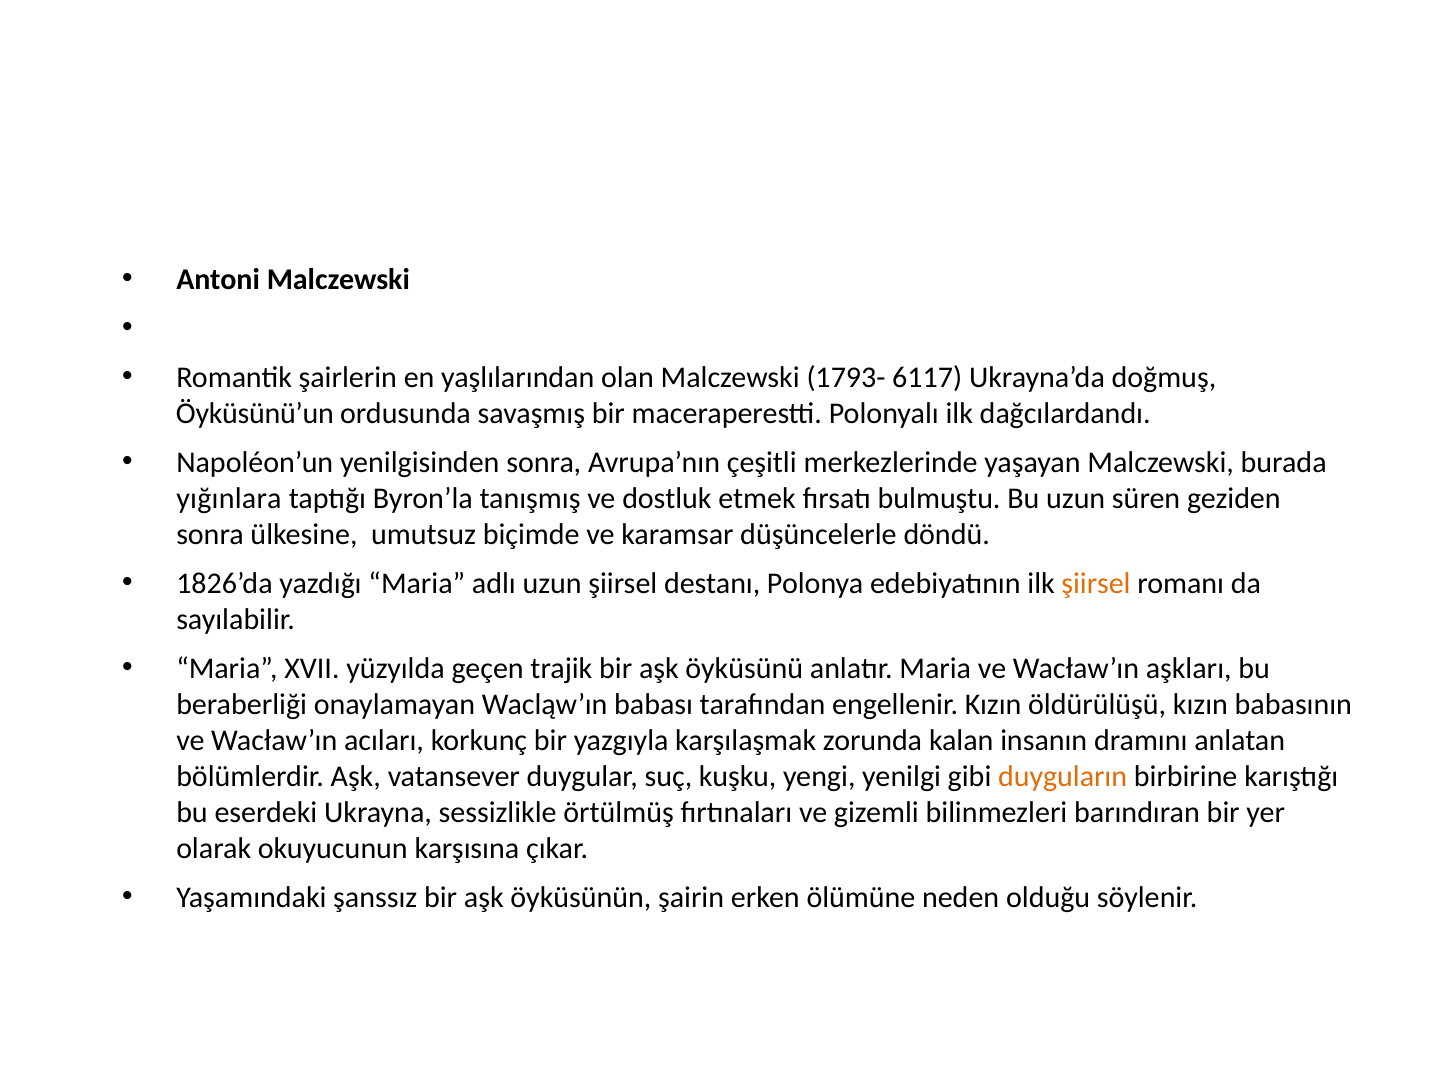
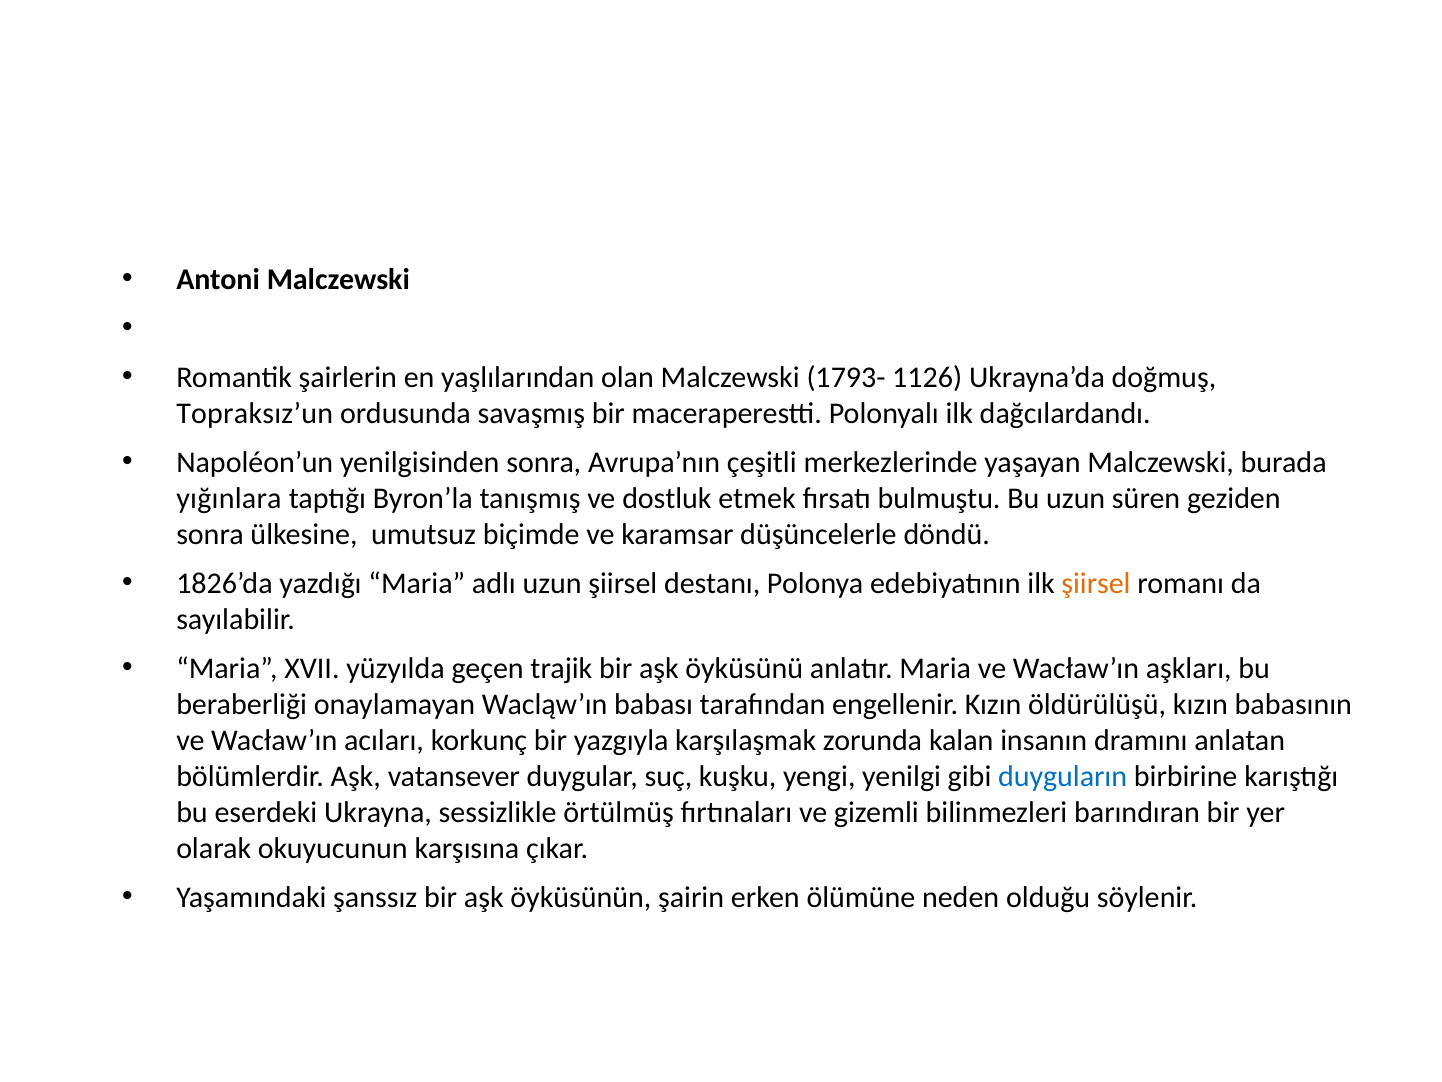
6117: 6117 -> 1126 (927, 377)
Öyküsünü’un: Öyküsünü’un -> Topraksız’un (255, 413)
duyguların colour: orange -> blue (1063, 776)
